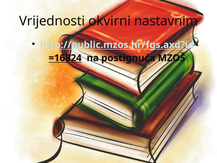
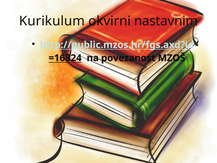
Vrijednosti: Vrijednosti -> Kurikulum (52, 21)
postignuća: postignuća -> povezanost (128, 58)
